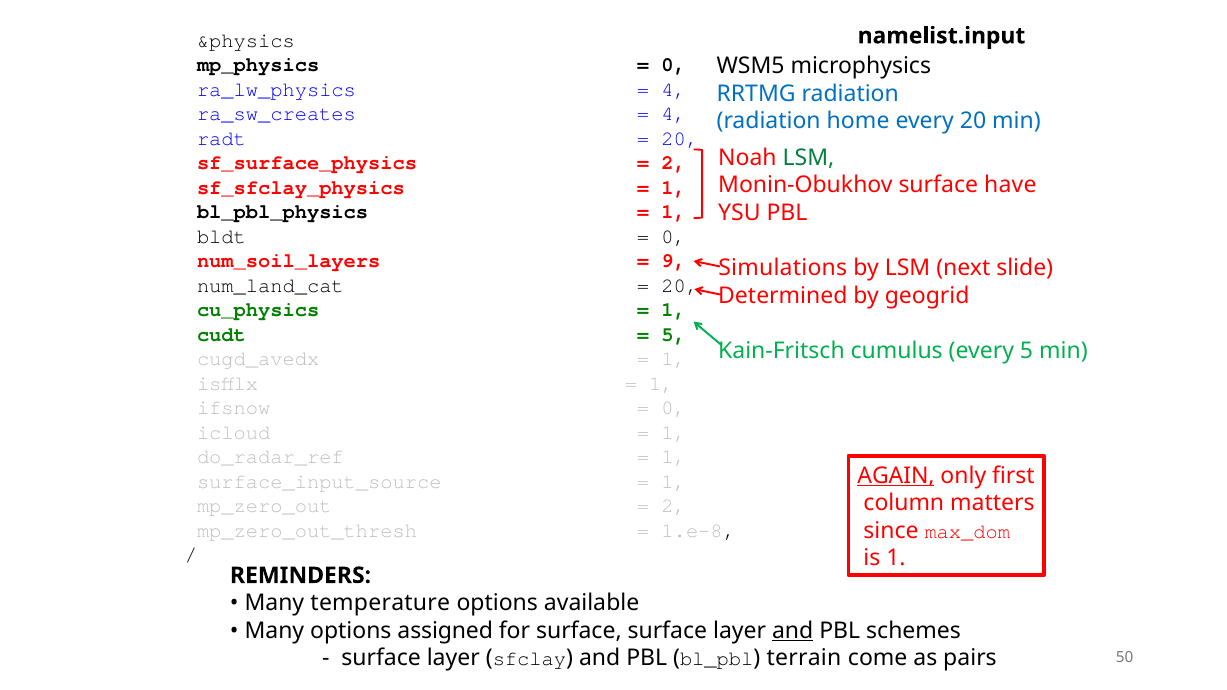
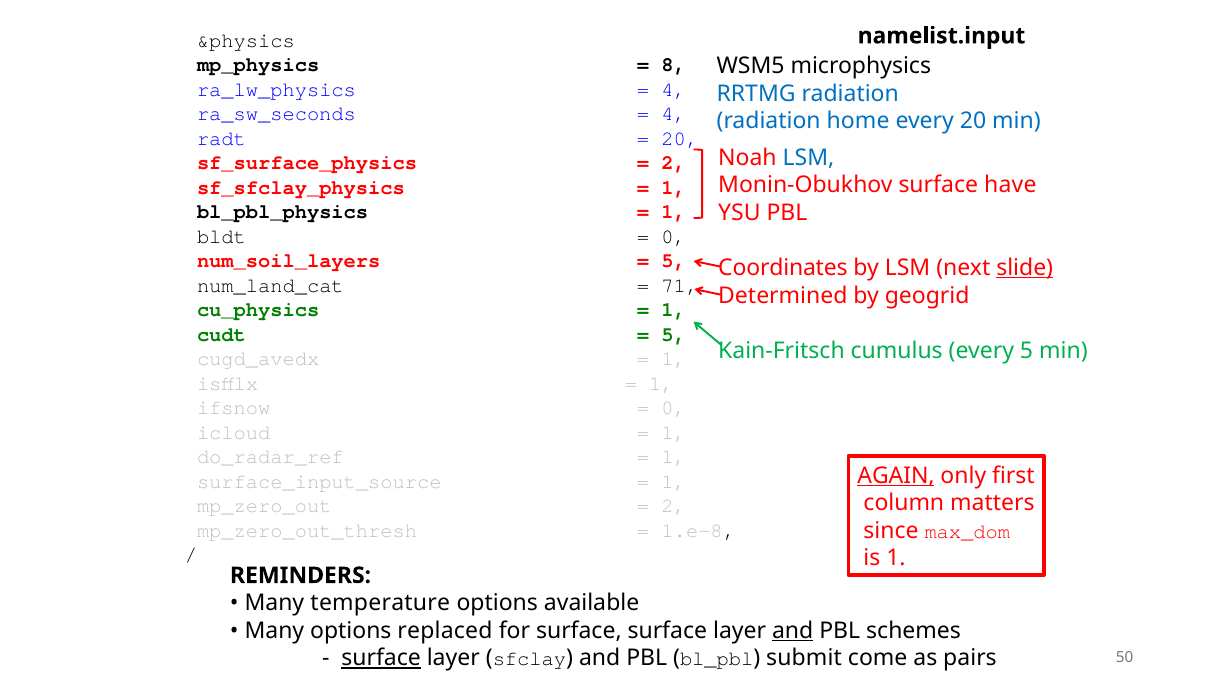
0: 0 -> 8 (674, 65)
ra_sw_creates: ra_sw_creates -> ra_sw_seconds (276, 114)
LSM colour: green -> blue (808, 158)
9: 9 -> 5 (674, 261)
Simulations: Simulations -> Coordinates (783, 268)
slide underline: none -> present (1025, 268)
20: 20 -> 71 (680, 286)
assigned: assigned -> replaced (445, 631)
surface underline: none -> present (381, 658)
terrain: terrain -> submit (804, 658)
